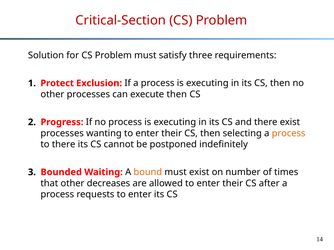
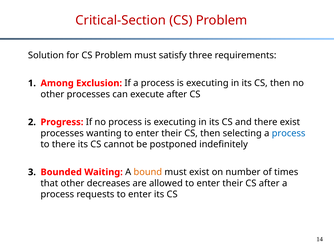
Protect: Protect -> Among (57, 83)
execute then: then -> after (177, 94)
process colour: orange -> blue (289, 133)
